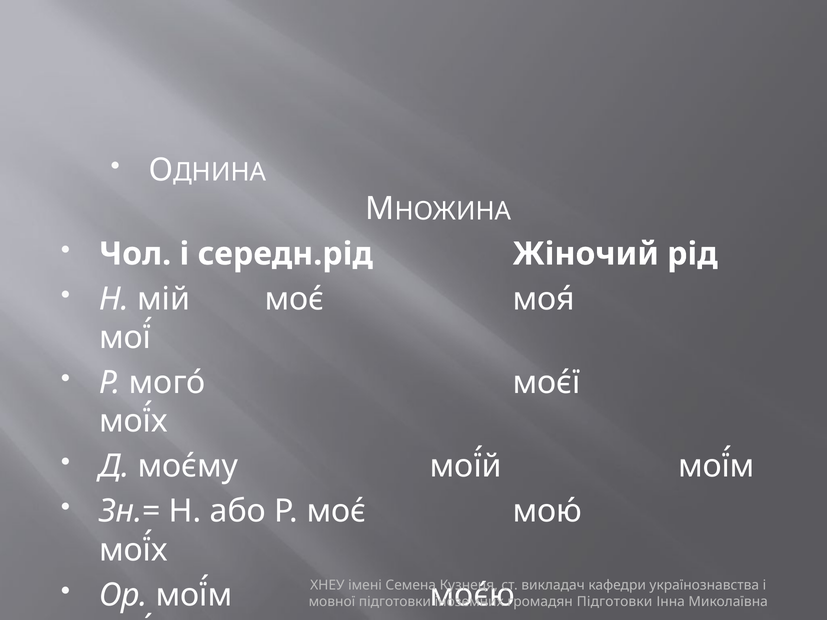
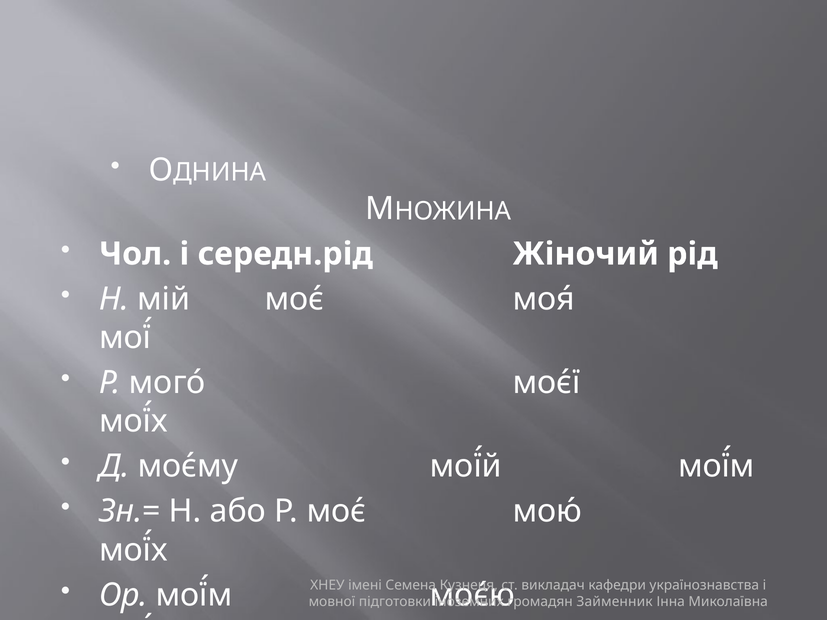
громадян Підготовки: Підготовки -> Займенник (615, 602)
